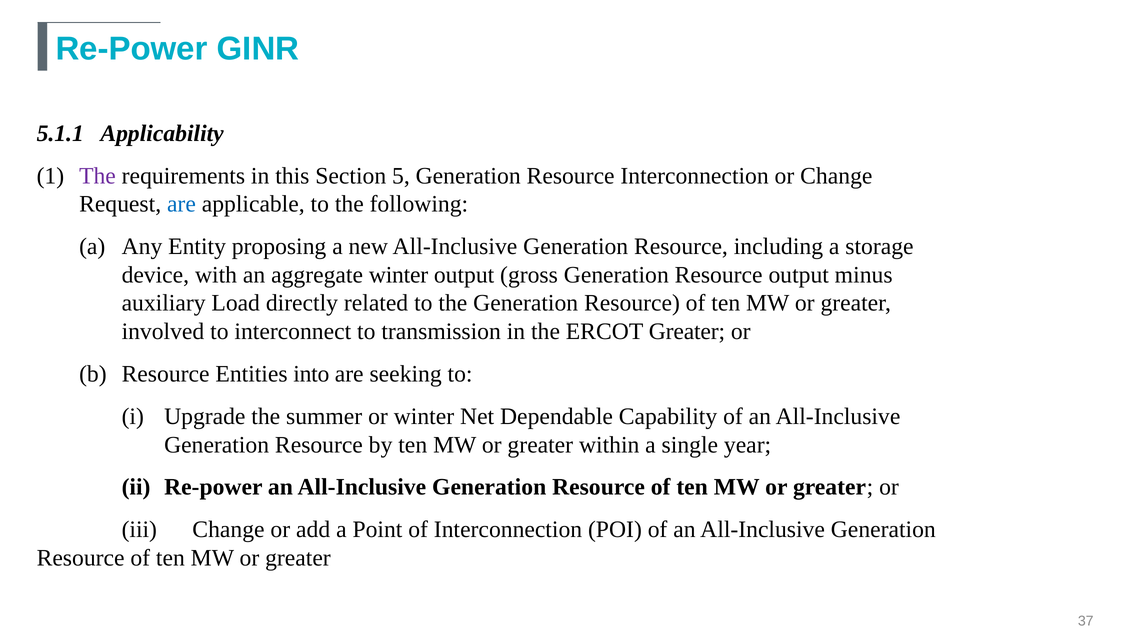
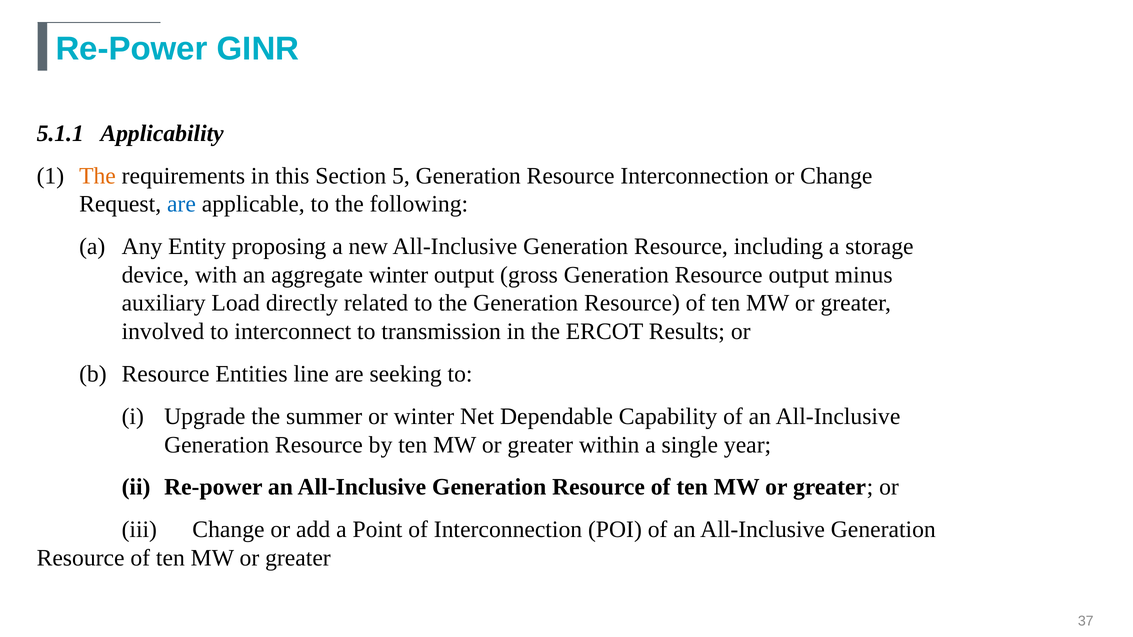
The colour: purple -> orange (97, 176)
ERCOT Greater: Greater -> Results (687, 332)
into: into -> line (311, 374)
